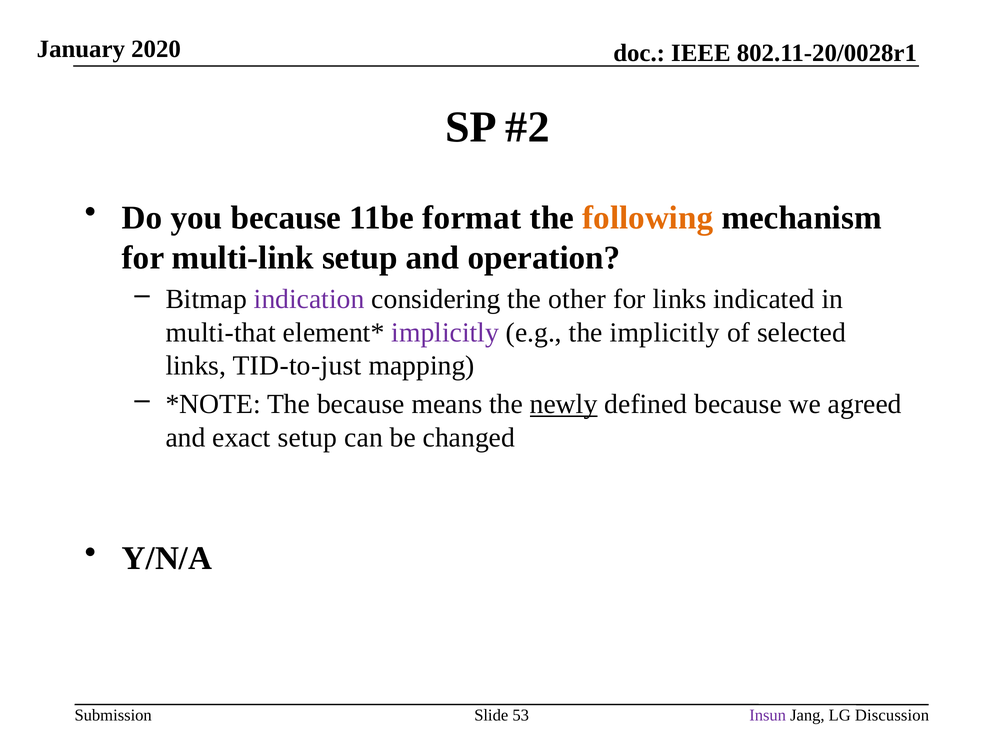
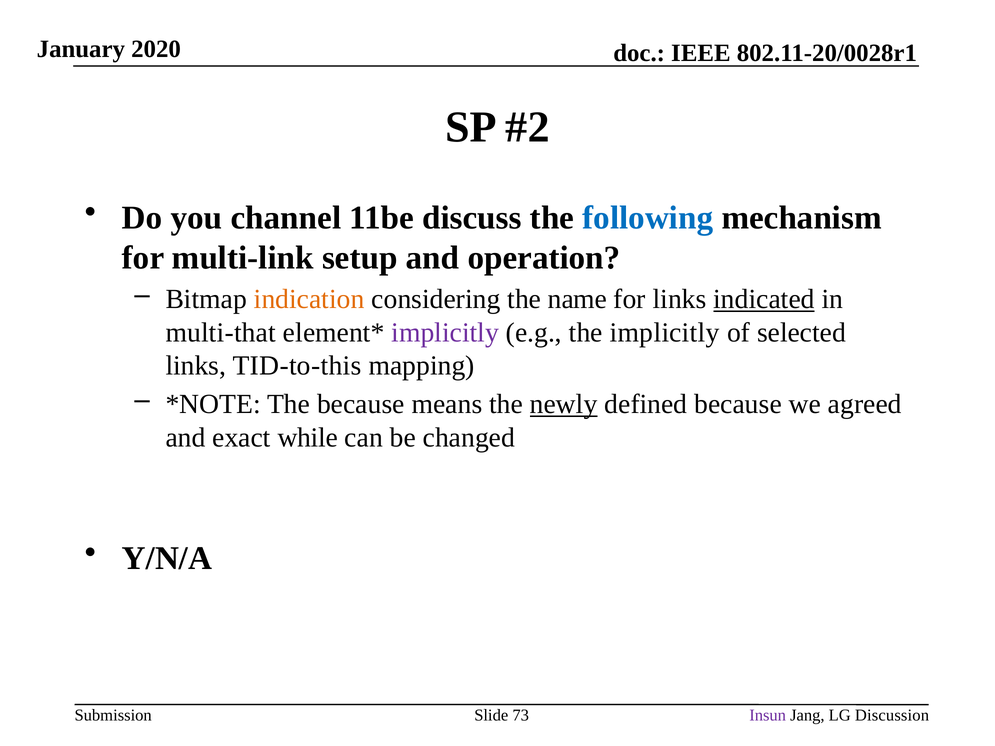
you because: because -> channel (286, 218)
format: format -> discuss (472, 218)
following colour: orange -> blue (648, 218)
indication colour: purple -> orange (309, 299)
other: other -> name (577, 299)
indicated underline: none -> present (764, 299)
TID-to-just: TID-to-just -> TID-to-this (297, 366)
exact setup: setup -> while (308, 438)
53: 53 -> 73 (521, 716)
